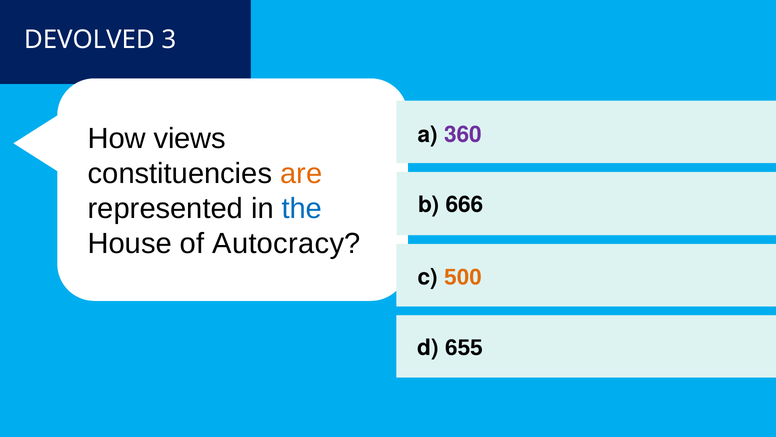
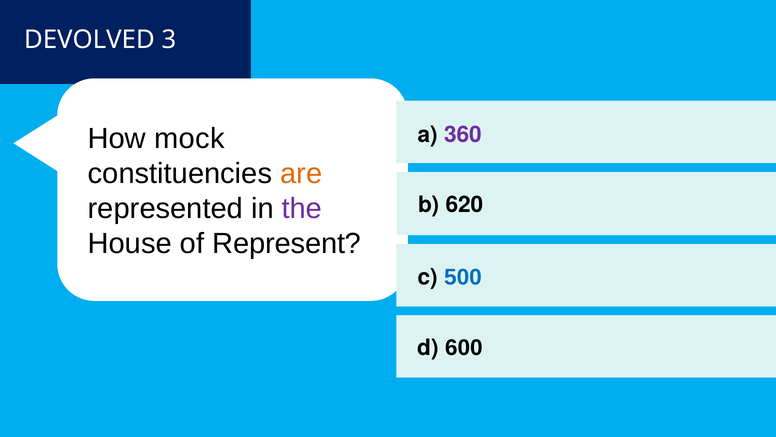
views: views -> mock (189, 139)
the colour: blue -> purple (302, 208)
666: 666 -> 620 (465, 205)
Autocracy: Autocracy -> Represent (287, 243)
500 colour: orange -> blue (463, 277)
655: 655 -> 600 (464, 347)
